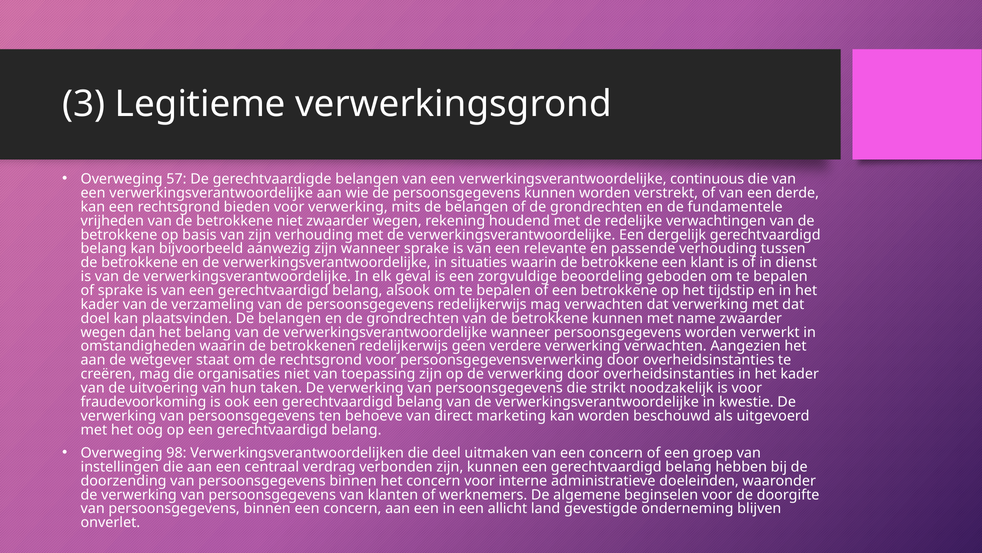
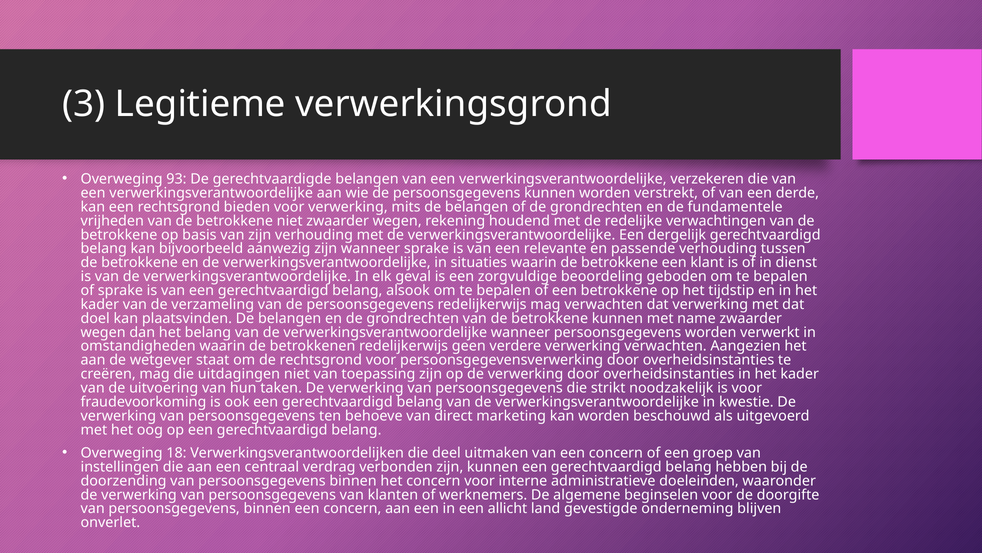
57: 57 -> 93 (176, 179)
continuous: continuous -> verzekeren (707, 179)
organisaties: organisaties -> uitdagingen (239, 374)
98: 98 -> 18 (176, 452)
